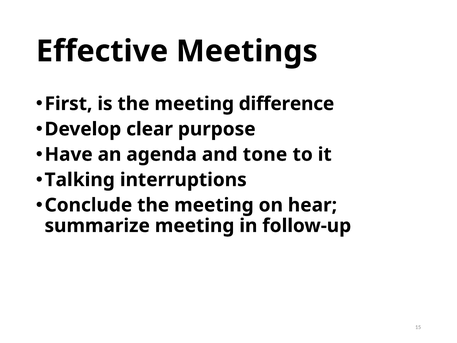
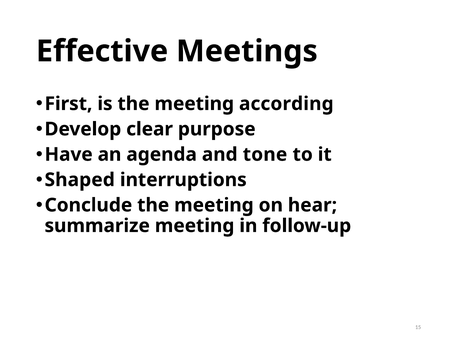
difference: difference -> according (286, 104)
Talking: Talking -> Shaped (80, 180)
